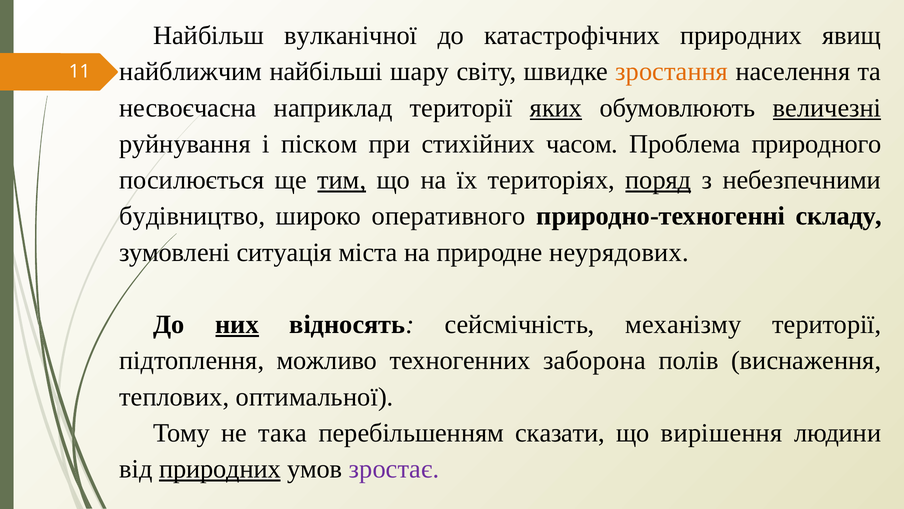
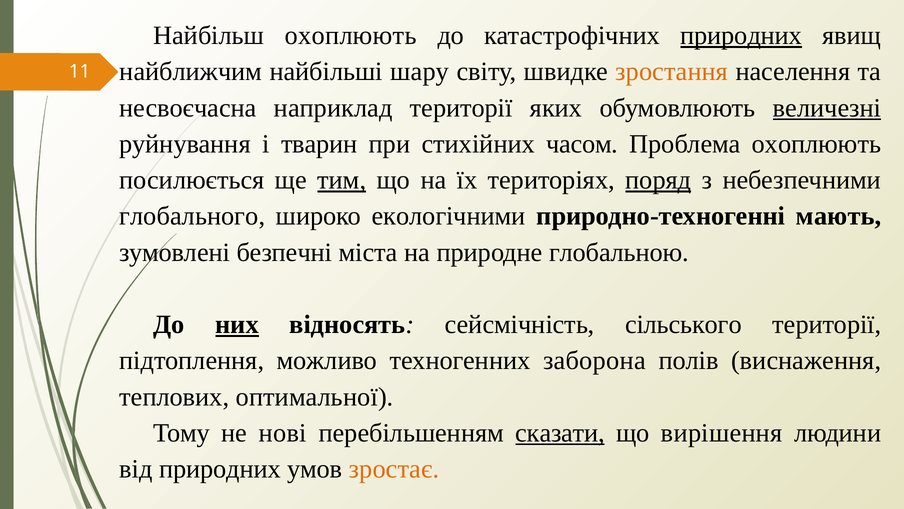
Найбільш вулканічної: вулканічної -> охоплюють (351, 36)
природних underline: none -> present (741, 36)
яких underline: present -> none (556, 108)
піском: піском -> тварин (319, 144)
Проблема природного: природного -> охоплюють (816, 144)
будівництво: будівництво -> глобального (192, 216)
оперативного: оперативного -> екологічними (449, 216)
складу: складу -> мають (839, 216)
ситуація: ситуація -> безпечні (284, 252)
неурядових: неурядових -> глобальною (619, 252)
механізму: механізму -> сільського (683, 324)
така: така -> нові (283, 433)
сказати underline: none -> present (560, 433)
природних underline: present -> none (220, 469)
зростає colour: purple -> orange (394, 469)
